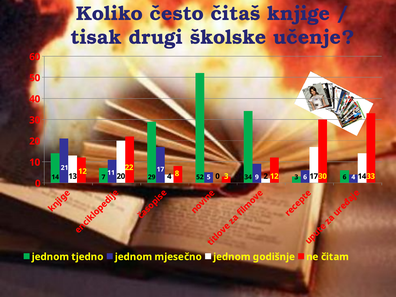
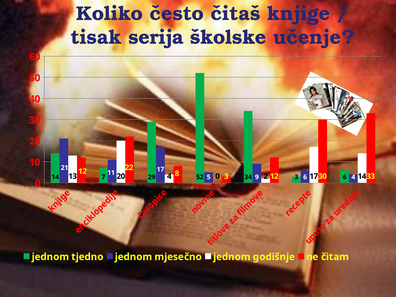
drugi: drugi -> serija (156, 37)
